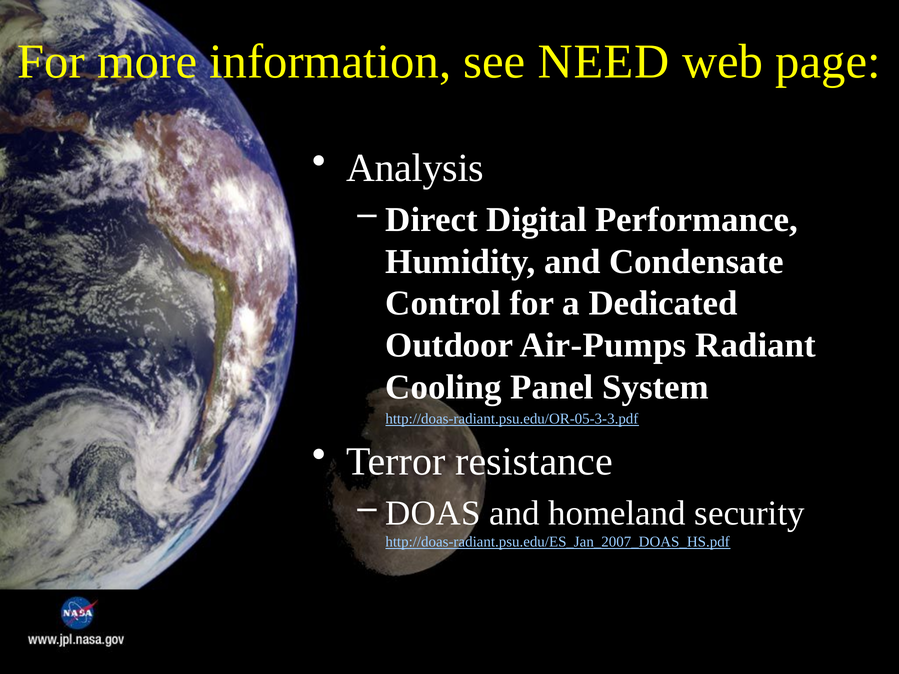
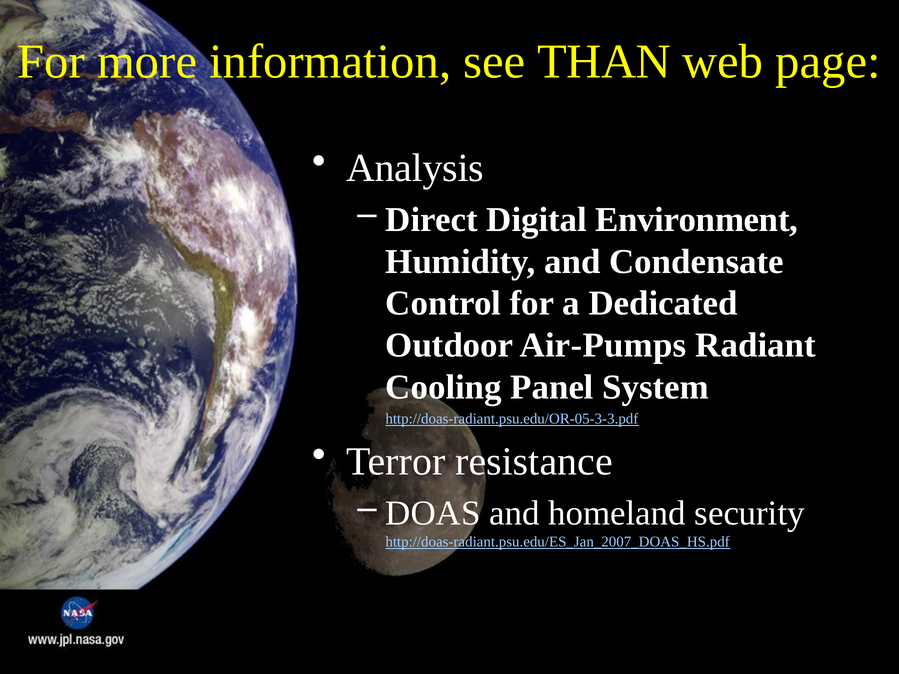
NEED: NEED -> THAN (604, 61)
Performance: Performance -> Environment (697, 220)
